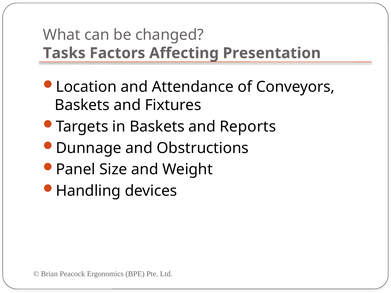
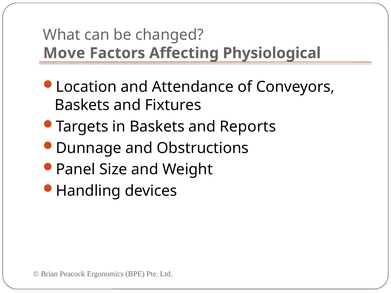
Tasks: Tasks -> Move (64, 53)
Presentation: Presentation -> Physiological (272, 53)
